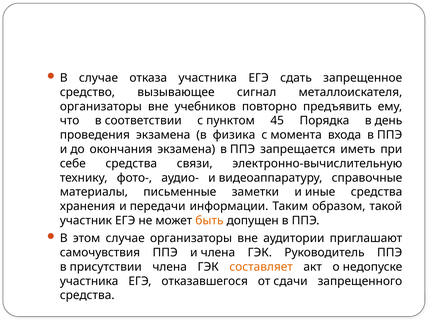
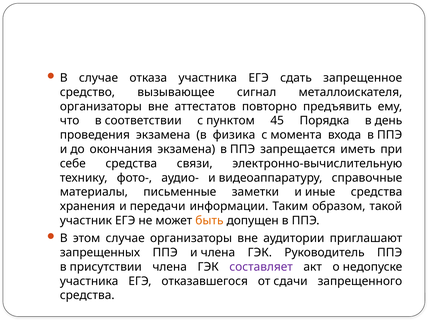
учебников: учебников -> аттестатов (205, 106)
самочувствия: самочувствия -> запрещенных (100, 253)
составляет colour: orange -> purple (261, 267)
